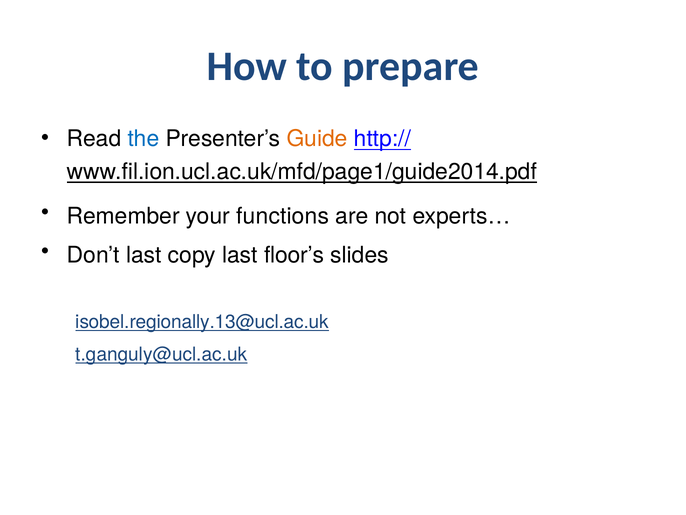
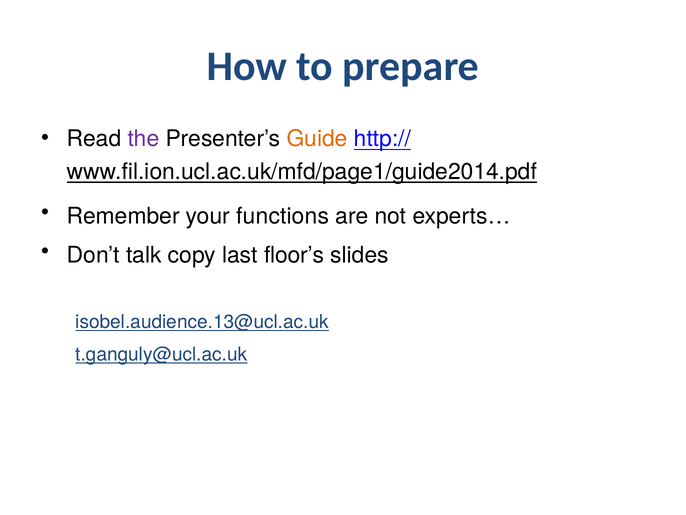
the colour: blue -> purple (143, 139)
Don’t last: last -> talk (144, 255)
isobel.regionally.13@ucl.ac.uk: isobel.regionally.13@ucl.ac.uk -> isobel.audience.13@ucl.ac.uk (202, 322)
